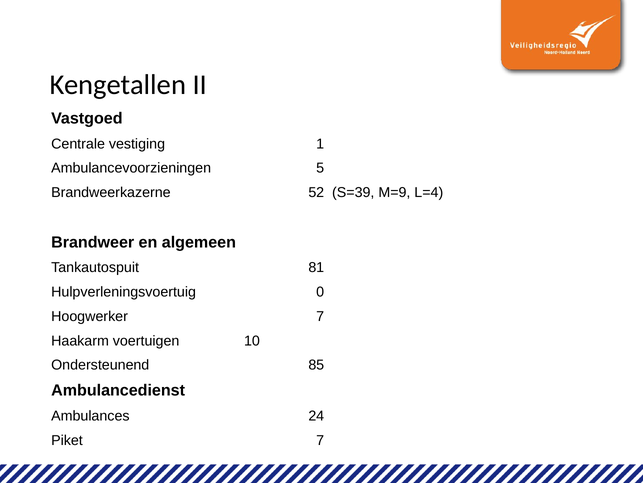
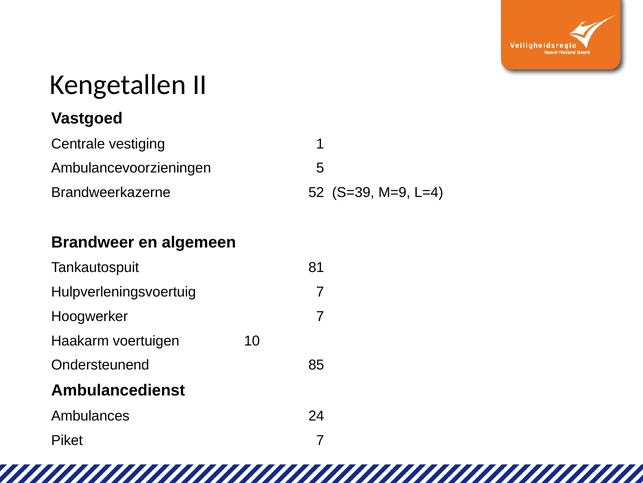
Hulpverleningsvoertuig 0: 0 -> 7 (320, 292)
